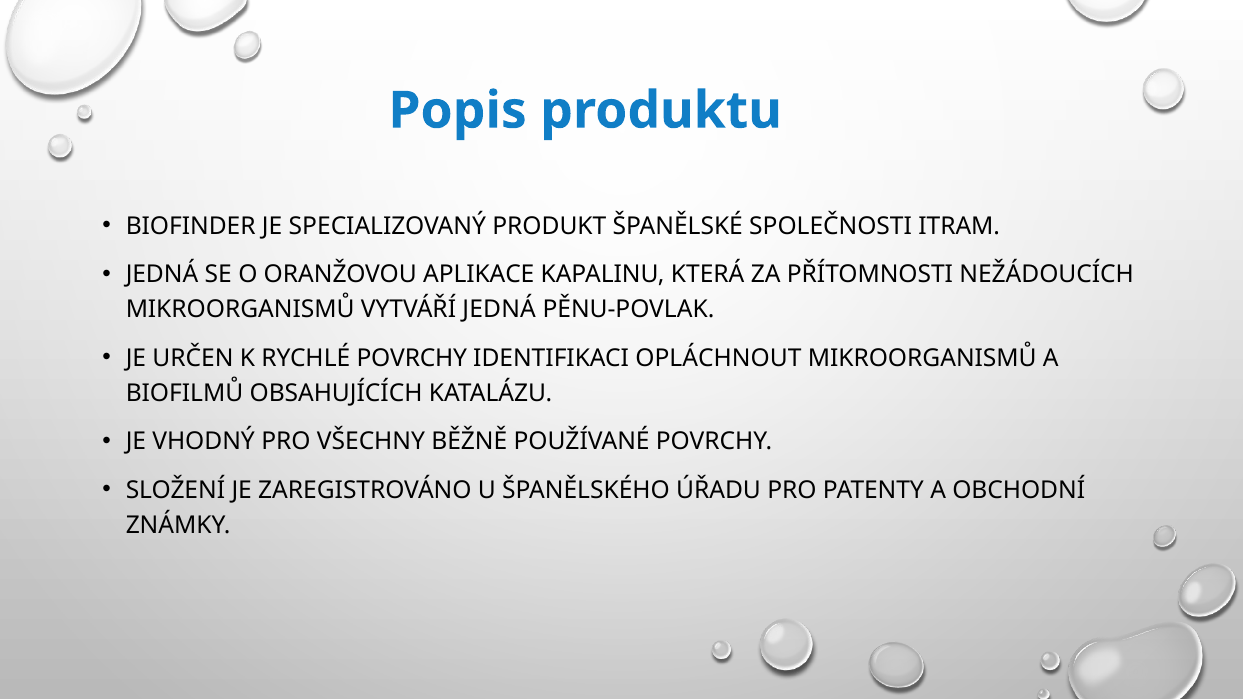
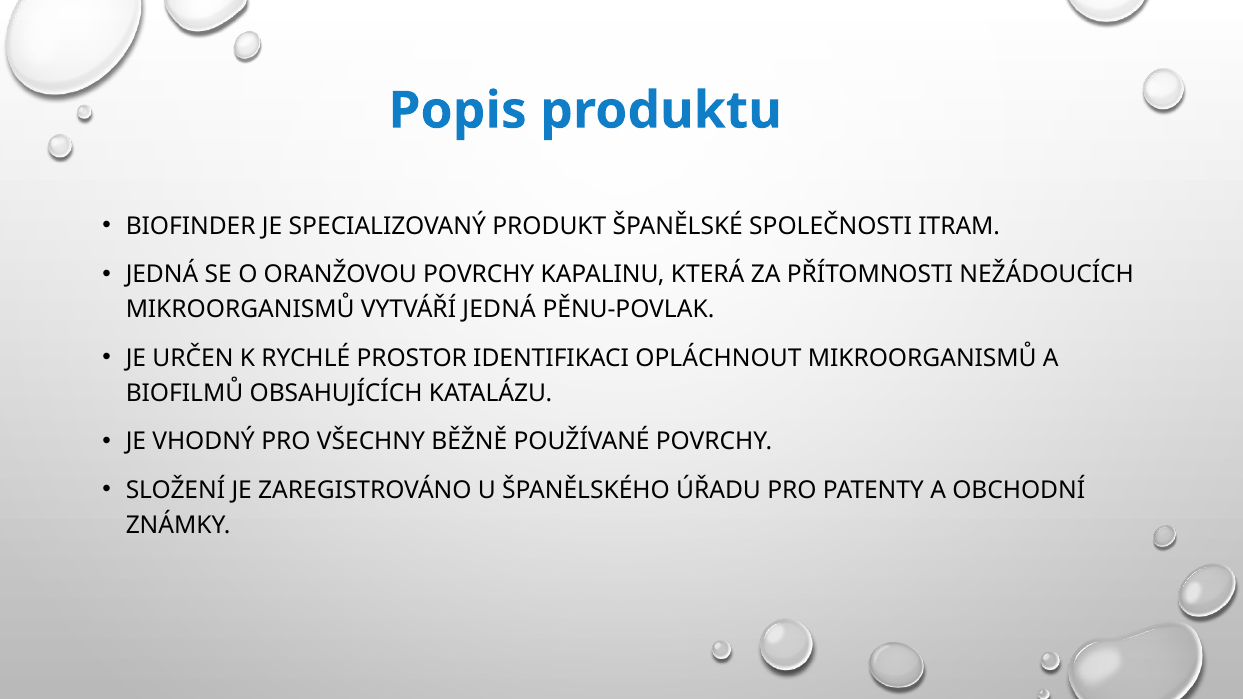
ORANŽOVOU APLIKACE: APLIKACE -> POVRCHY (479, 274)
RYCHLÉ POVRCHY: POVRCHY -> PROSTOR (412, 358)
